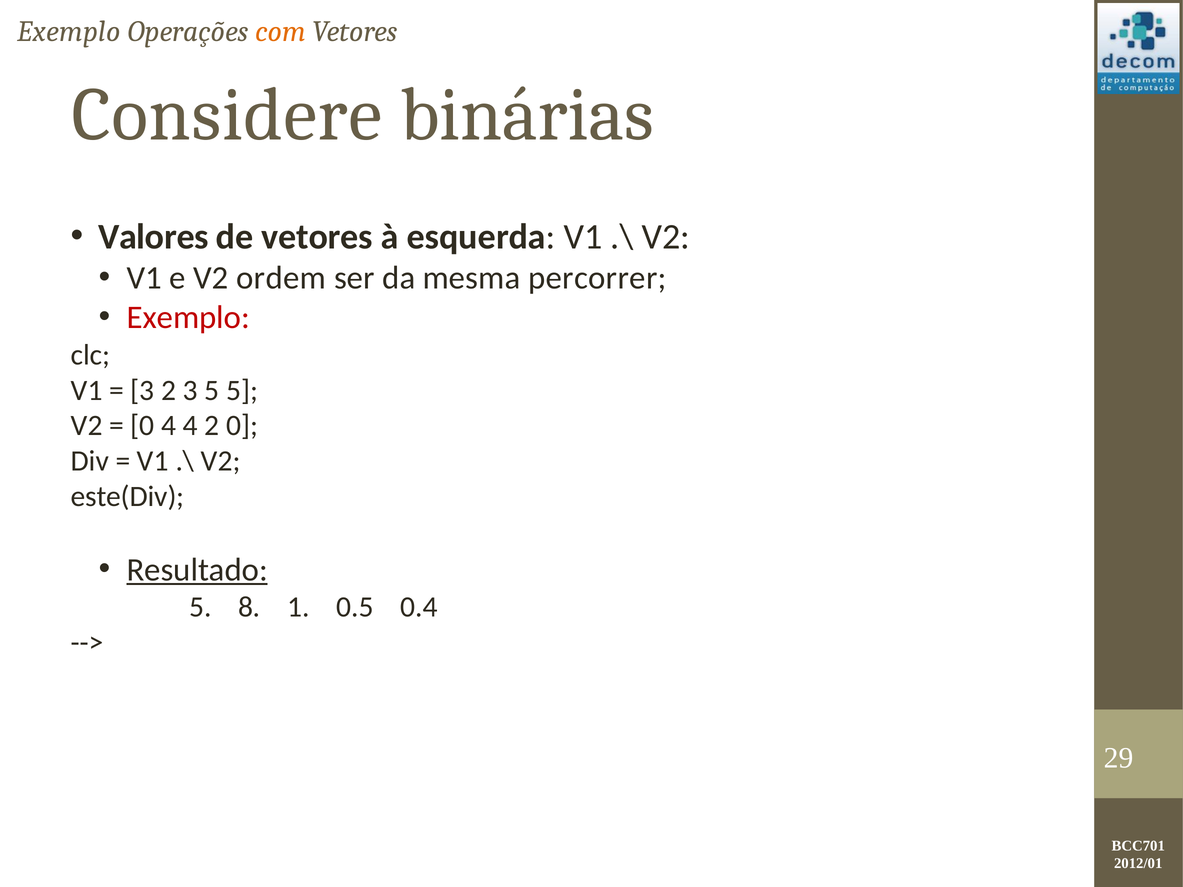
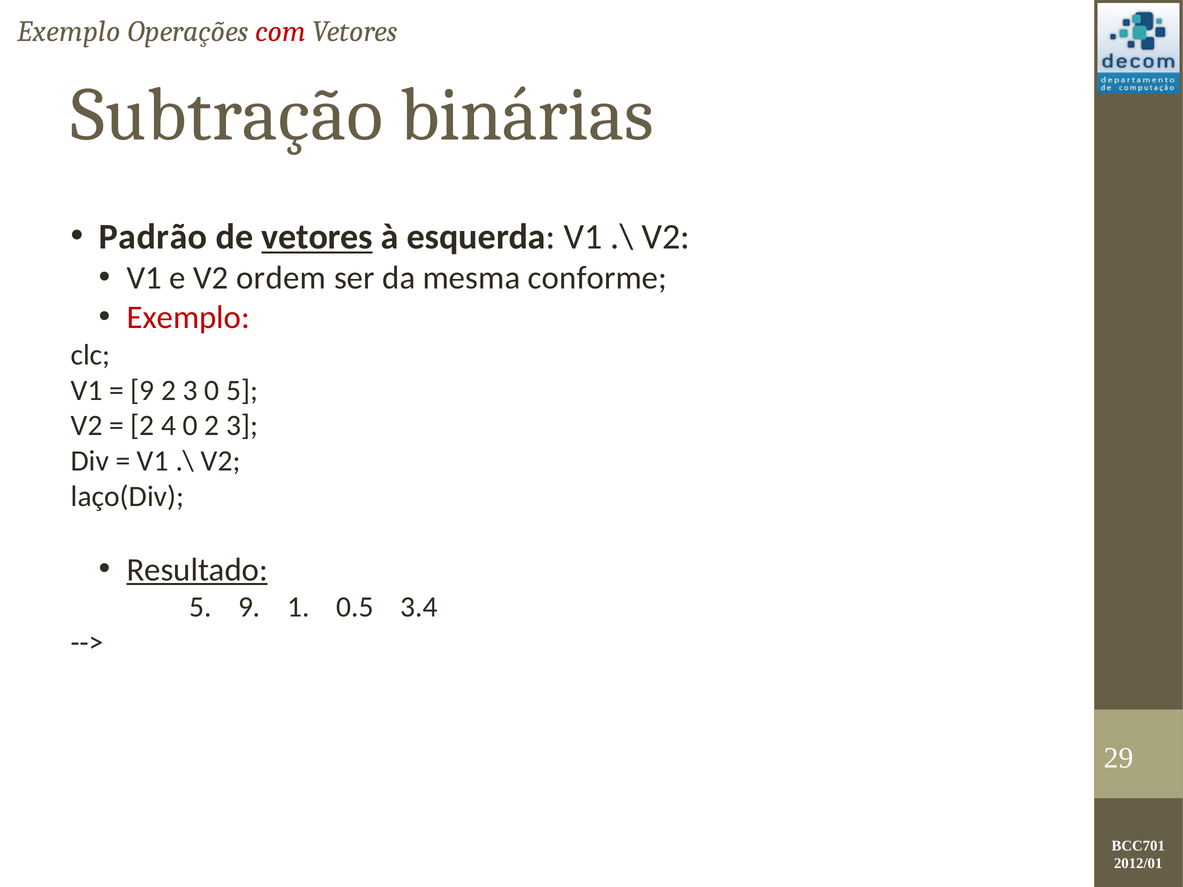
com colour: orange -> red (280, 31)
Considere: Considere -> Subtração (227, 115)
Valores: Valores -> Padrão (153, 237)
vetores underline: none -> present (317, 237)
percorrer: percorrer -> conforme (597, 278)
3: 3 -> 9 (142, 390)
3 5: 5 -> 0 (212, 390)
0: 0 -> 2 (142, 426)
4 4: 4 -> 0 (190, 426)
0: 0 -> 3 (242, 426)
este(Div: este(Div -> laço(Div (127, 497)
5 8: 8 -> 9 (249, 607)
0.4: 0.4 -> 3.4 (419, 607)
